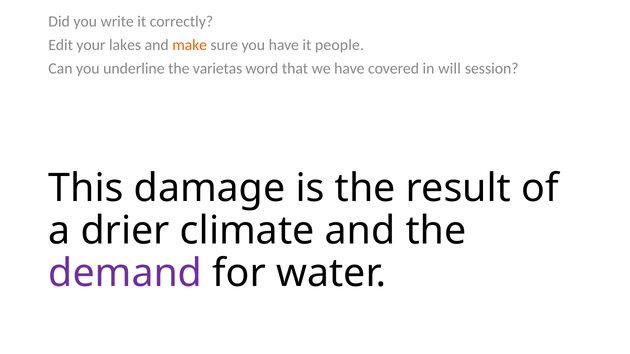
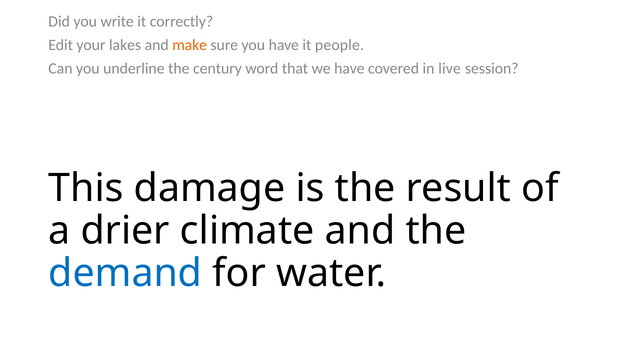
varietas: varietas -> century (217, 69)
will: will -> live (450, 69)
demand colour: purple -> blue (125, 273)
